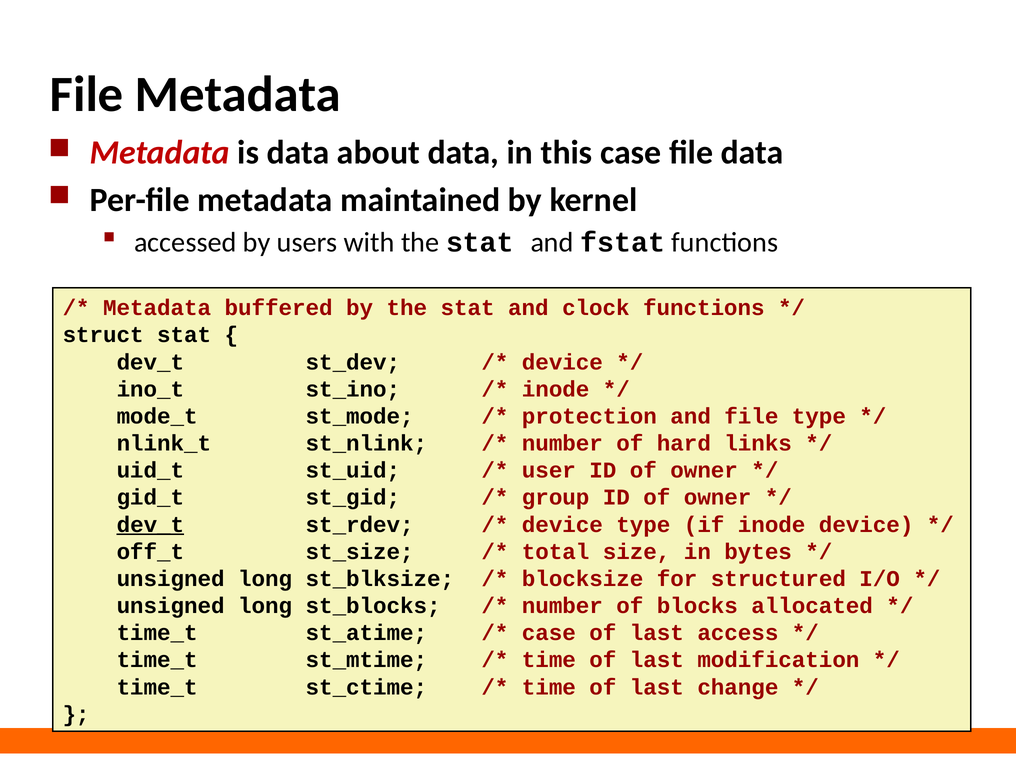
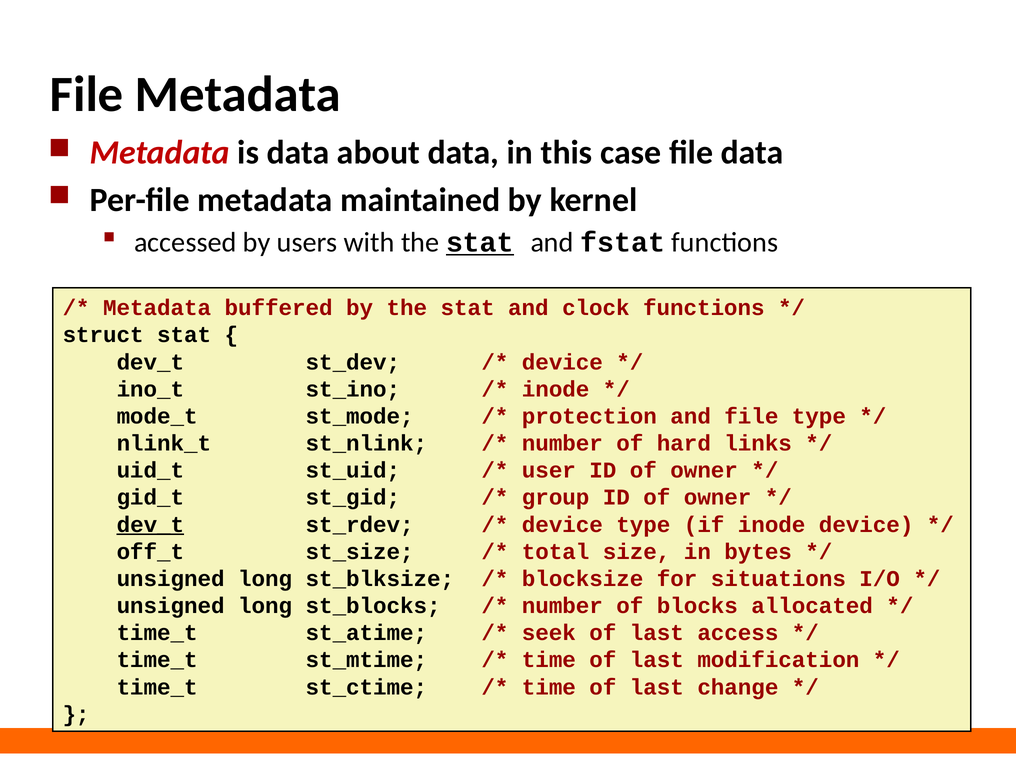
stat underline: none -> present (480, 243)
structured: structured -> situations (778, 579)
case: case -> seek (549, 633)
